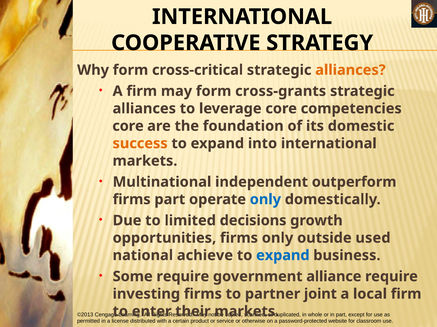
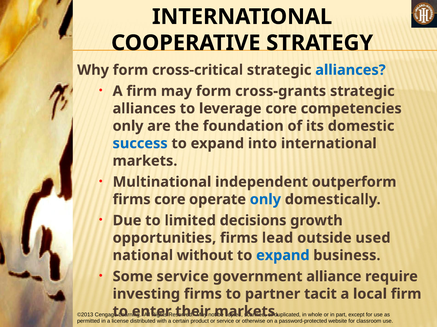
alliances colour: orange -> blue (350, 70)
core: core -> only (128, 126)
success colour: orange -> blue (140, 144)
firms part: part -> core (170, 200)
firms only: only -> lead (278, 238)
achieve: achieve -> without (205, 256)
Some require: require -> service (183, 277)
joint: joint -> tacit (320, 295)
